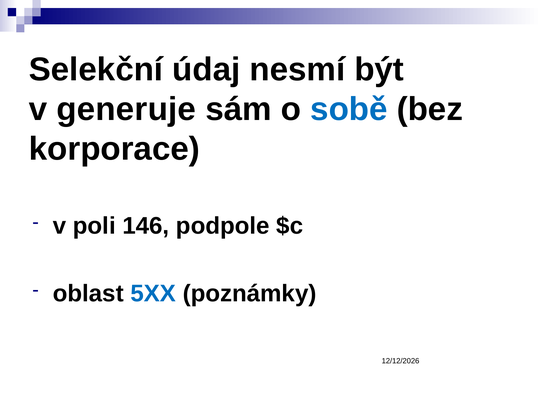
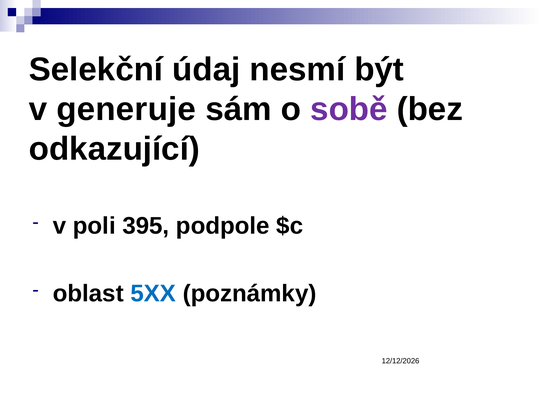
sobě colour: blue -> purple (349, 110)
korporace: korporace -> odkazující (114, 149)
146: 146 -> 395 (146, 226)
